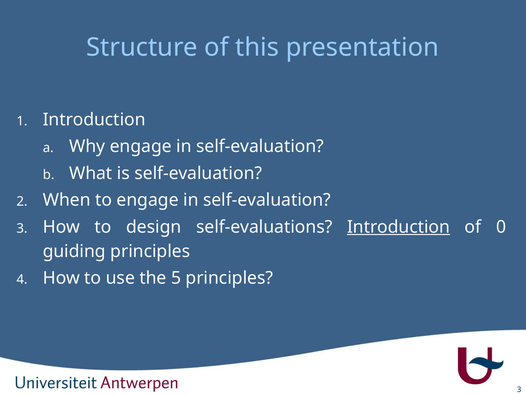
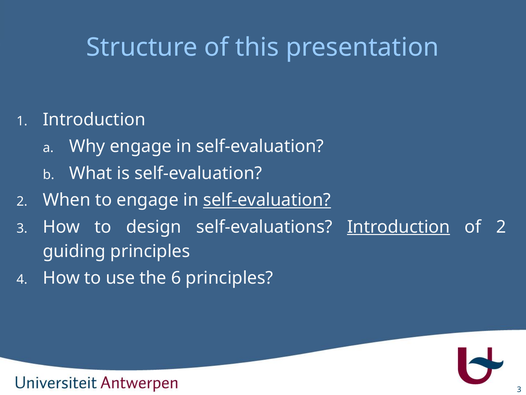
self-evaluation underline: none -> present (267, 200)
of 0: 0 -> 2 (501, 227)
5: 5 -> 6 (176, 278)
